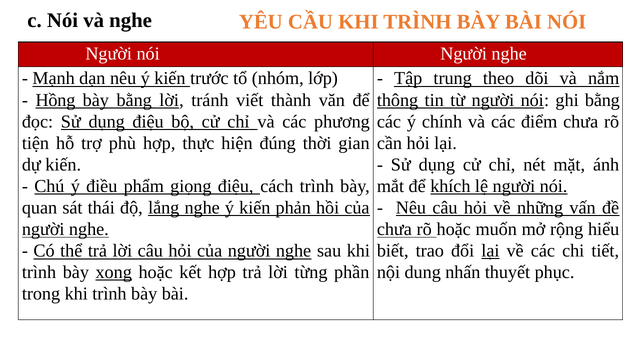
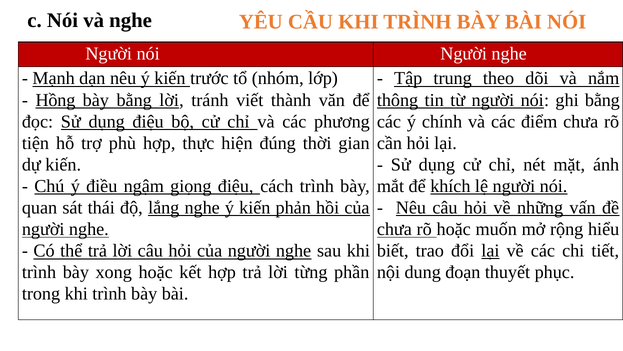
phẩm: phẩm -> ngậm (144, 186)
xong underline: present -> none (114, 272)
nhấn: nhấn -> đoạn (463, 272)
